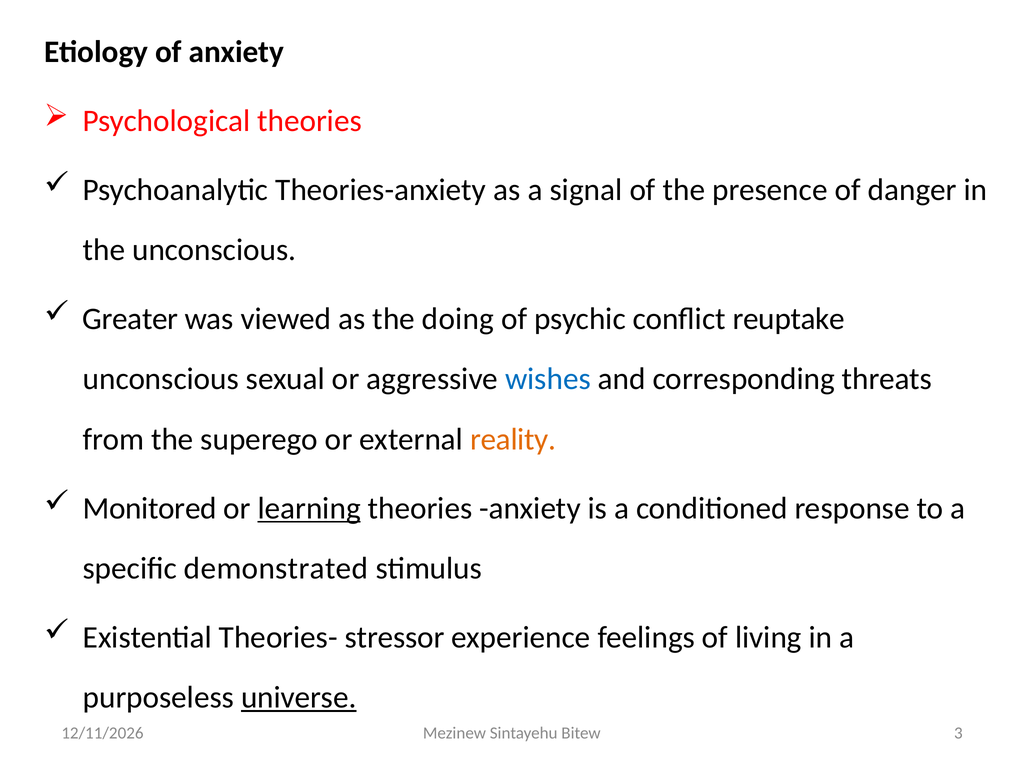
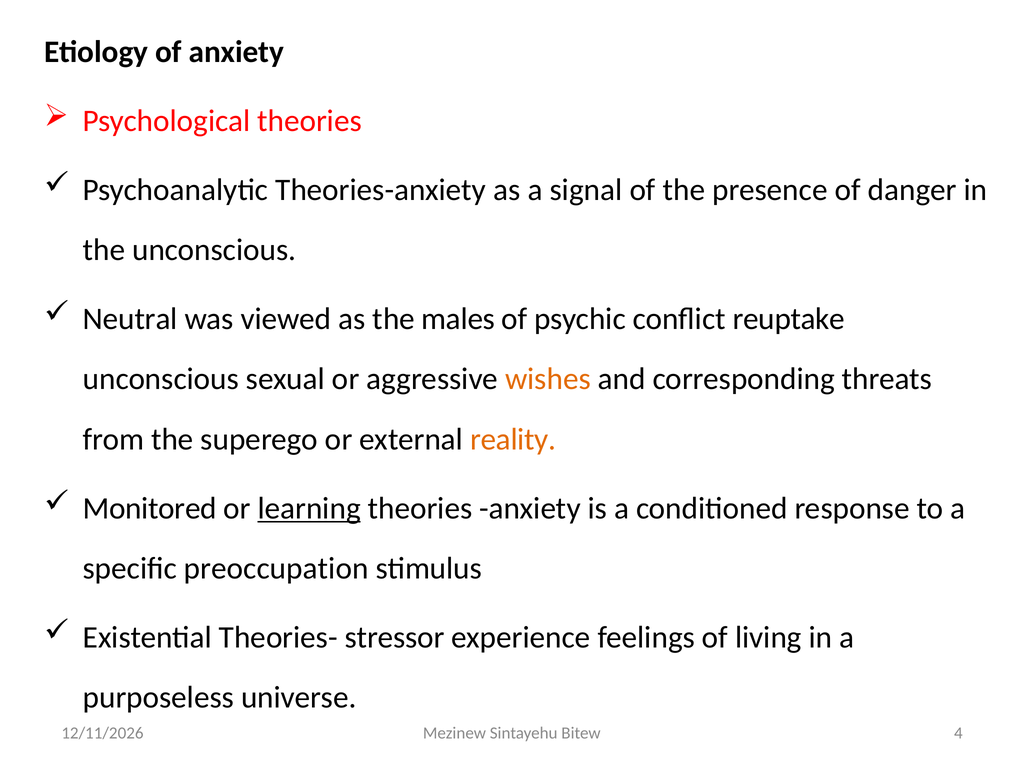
Greater: Greater -> Neutral (130, 319)
doing: doing -> males (458, 319)
wishes colour: blue -> orange (548, 379)
demonstrated: demonstrated -> preoccupation (276, 568)
universe underline: present -> none (299, 698)
3: 3 -> 4 (958, 733)
